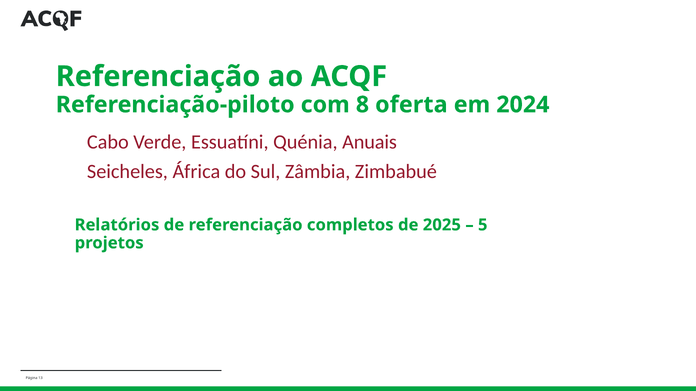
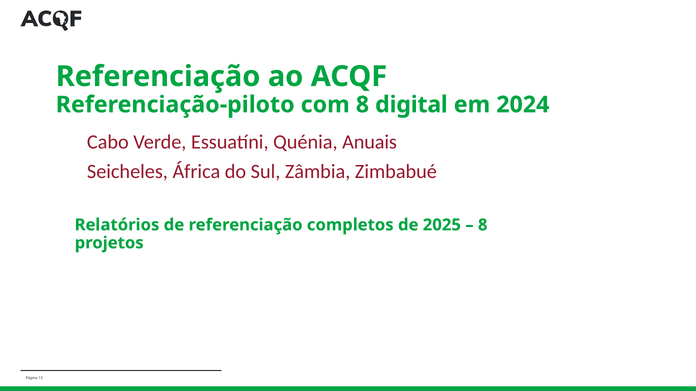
oferta: oferta -> digital (412, 105)
5: 5 -> 8 (483, 225)
